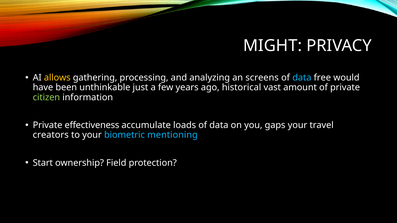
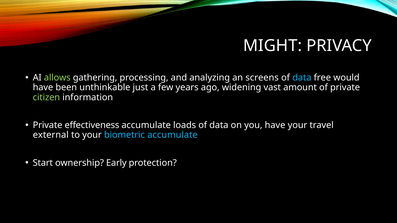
allows colour: yellow -> light green (57, 78)
historical: historical -> widening (242, 88)
you gaps: gaps -> have (275, 125)
creators: creators -> external (51, 135)
biometric mentioning: mentioning -> accumulate (173, 135)
Field: Field -> Early (116, 163)
